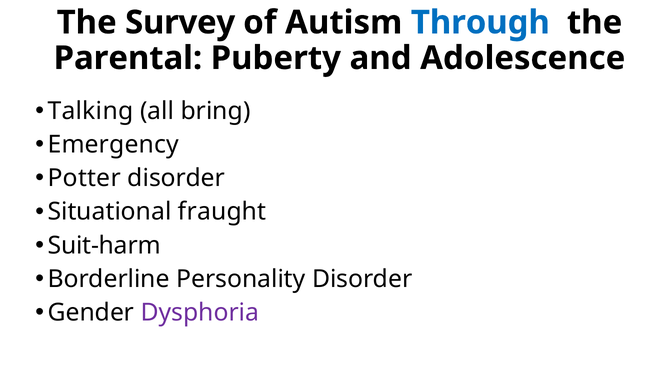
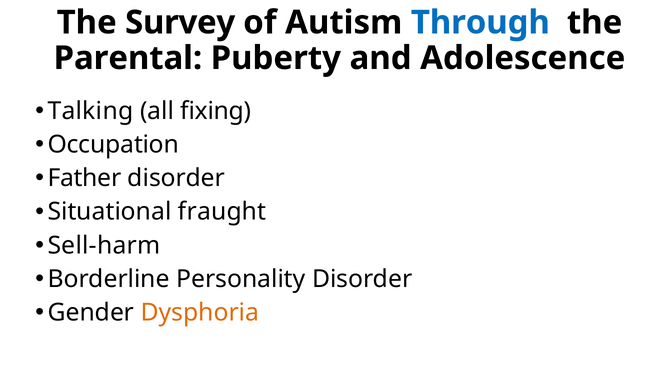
bring: bring -> fixing (216, 111)
Emergency: Emergency -> Occupation (113, 145)
Potter: Potter -> Father (84, 178)
Suit-harm: Suit-harm -> Sell-harm (104, 246)
Dysphoria colour: purple -> orange (200, 313)
